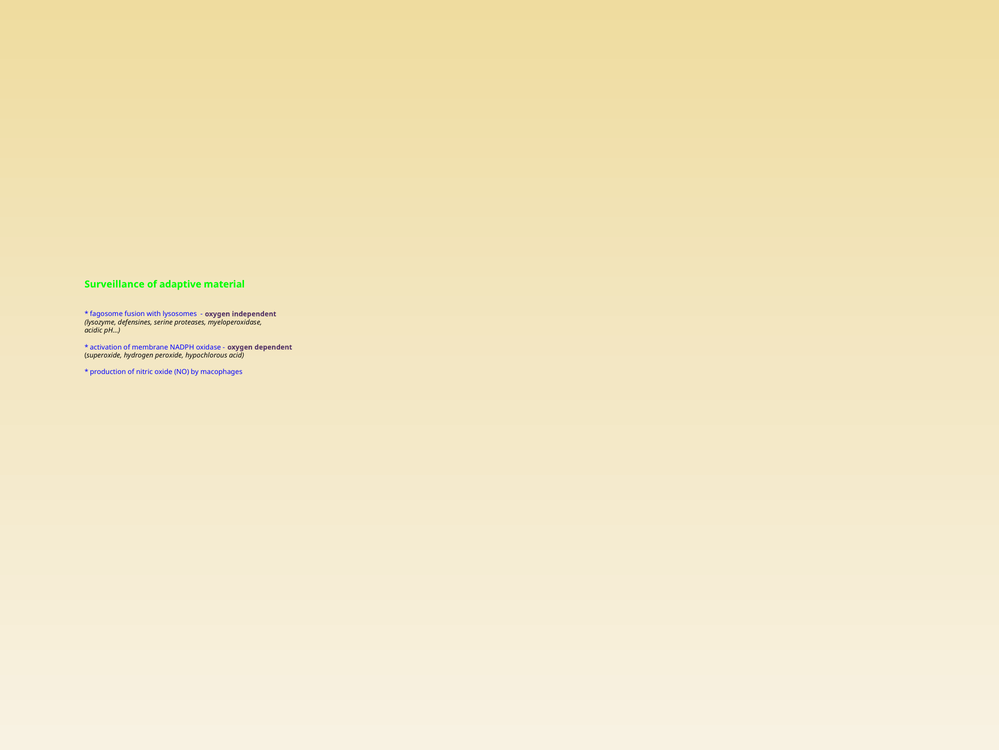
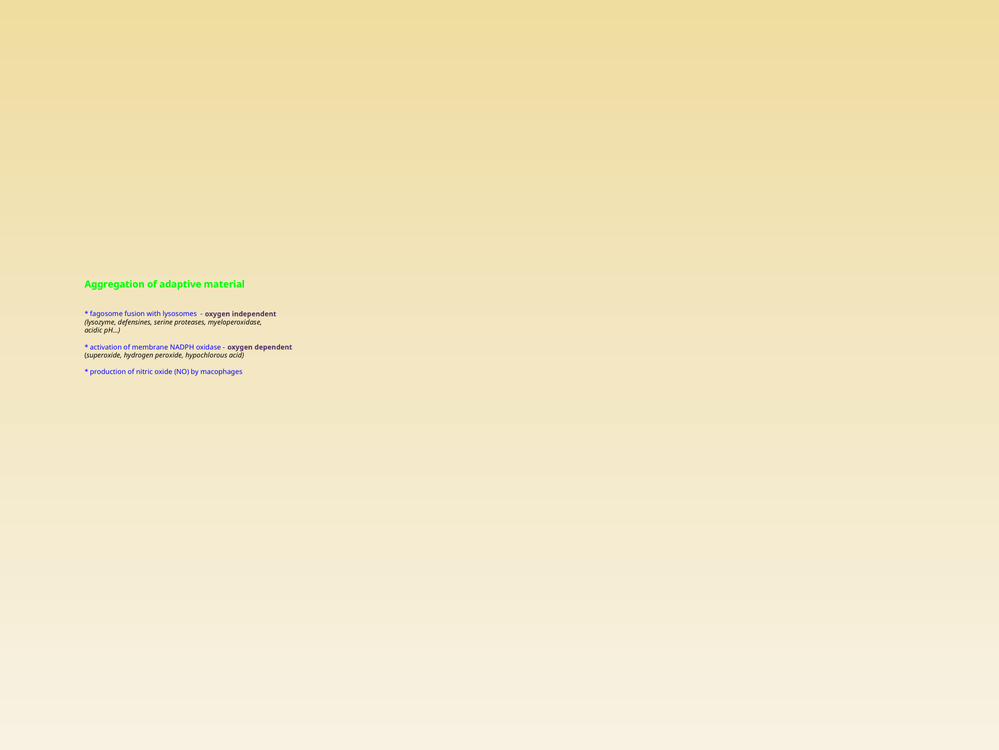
Surveillance: Surveillance -> Aggregation (115, 284)
